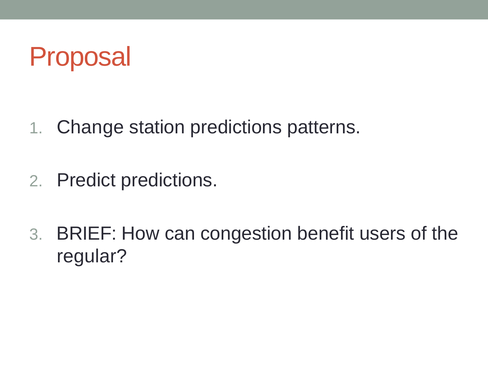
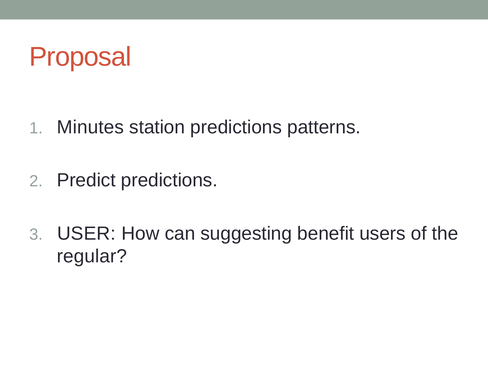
Change: Change -> Minutes (90, 127)
BRIEF: BRIEF -> USER (86, 234)
congestion: congestion -> suggesting (246, 234)
